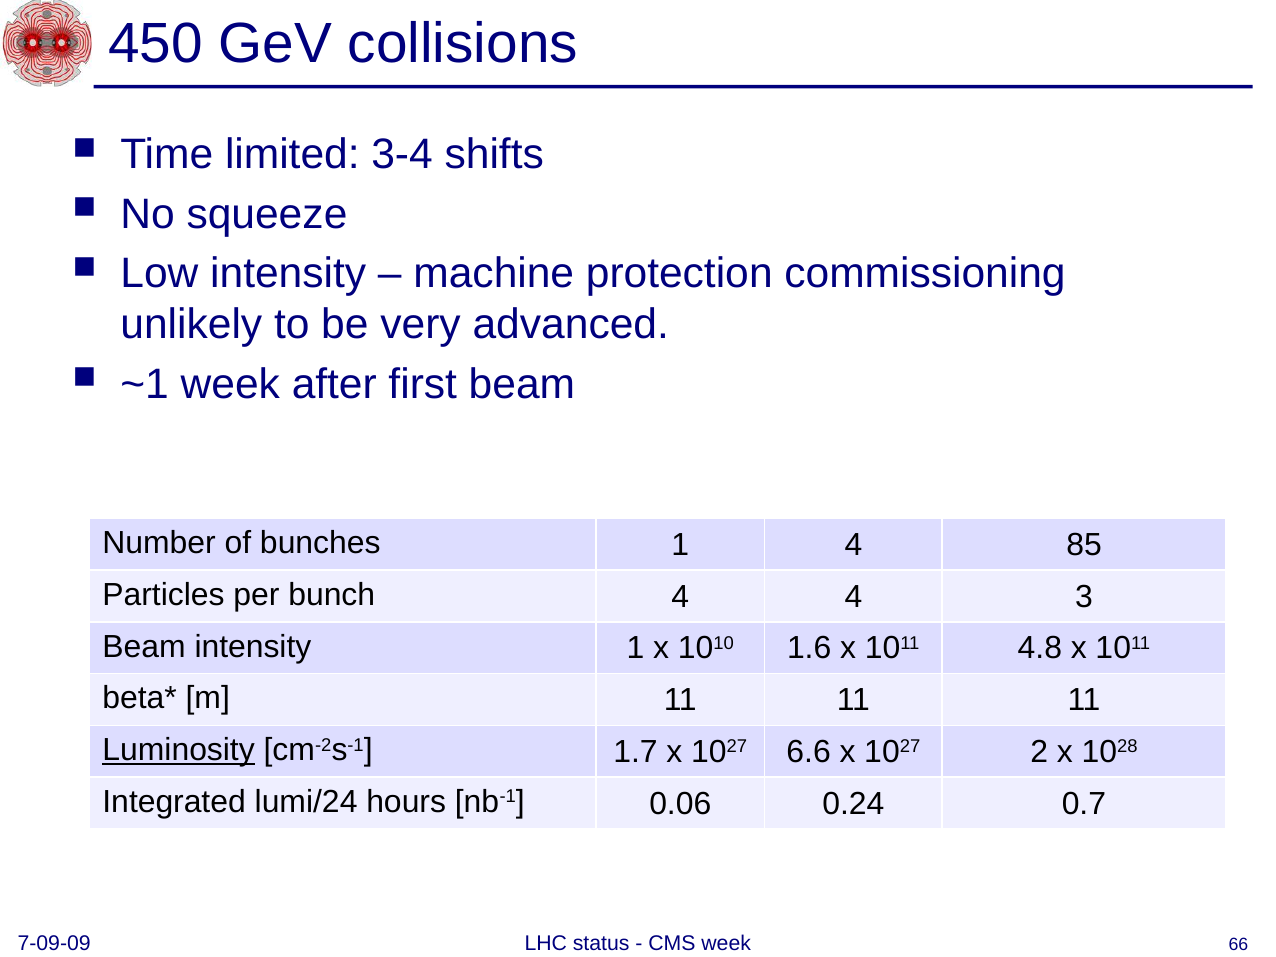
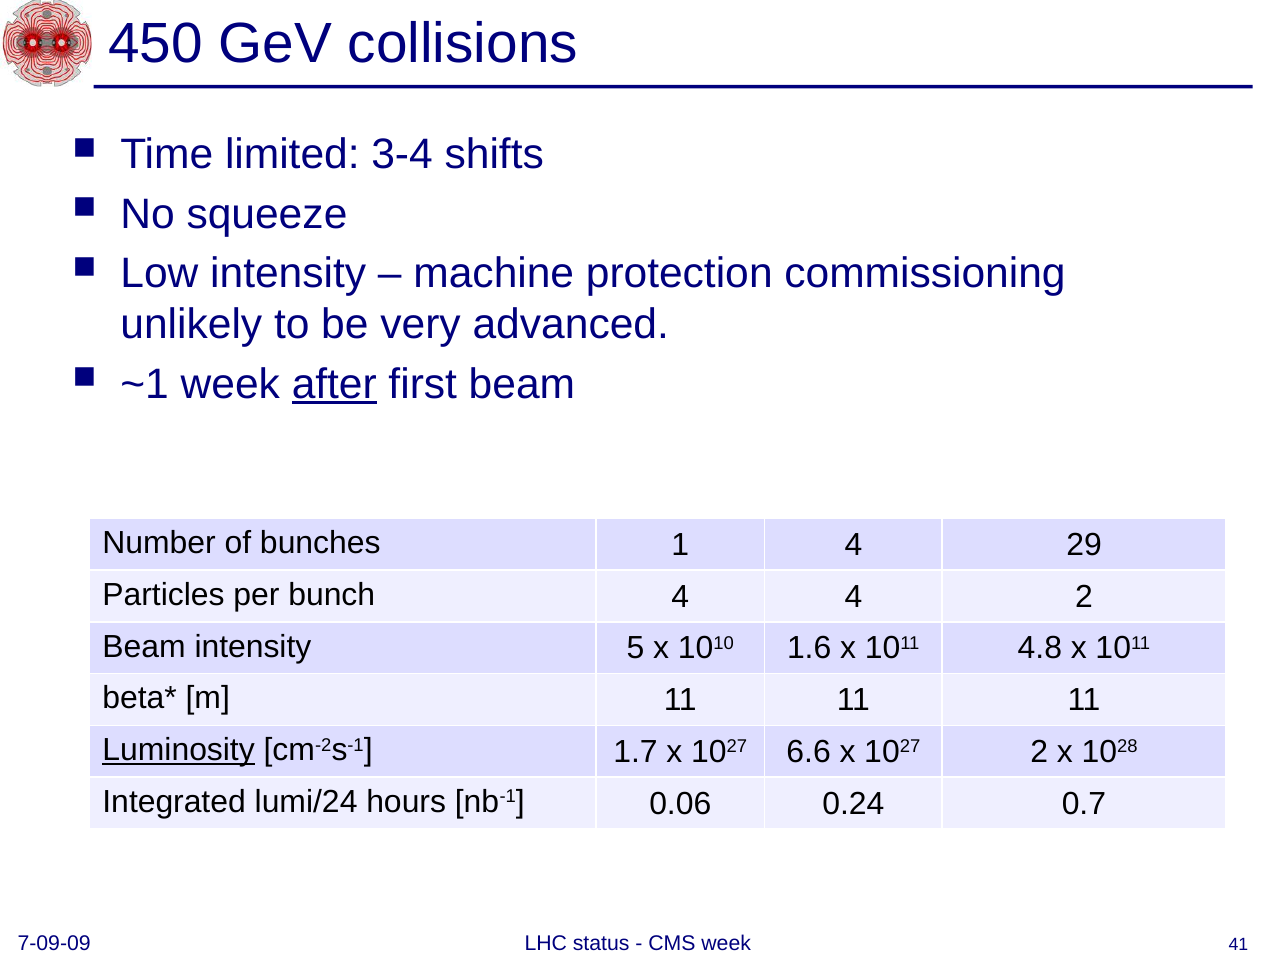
after underline: none -> present (334, 384)
85: 85 -> 29 (1084, 545)
4 3: 3 -> 2 (1084, 597)
intensity 1: 1 -> 5 (636, 648)
66: 66 -> 41 (1238, 945)
